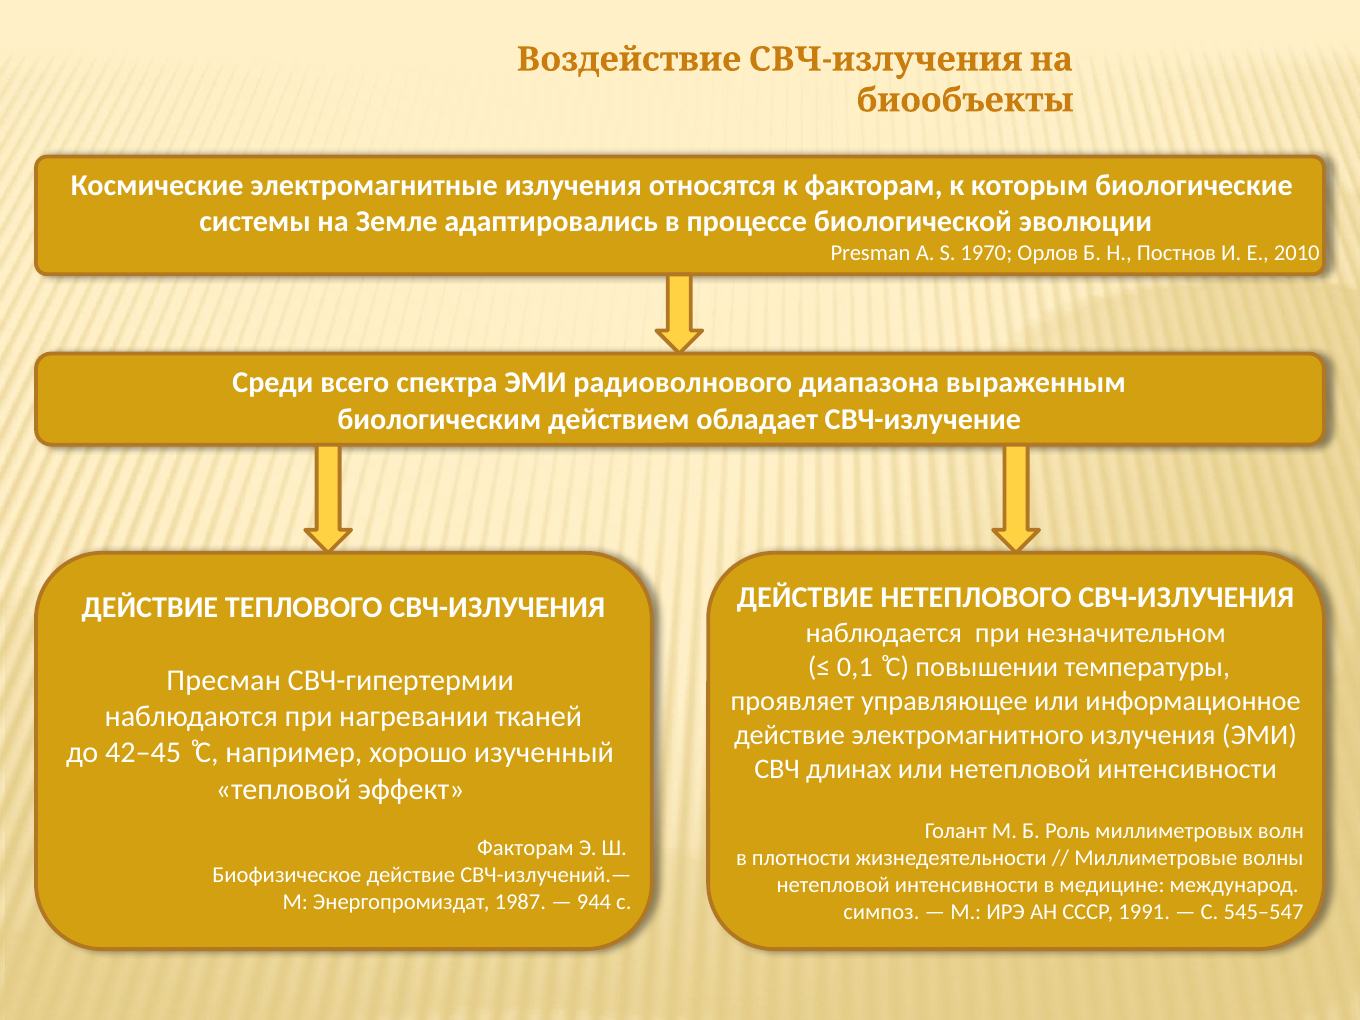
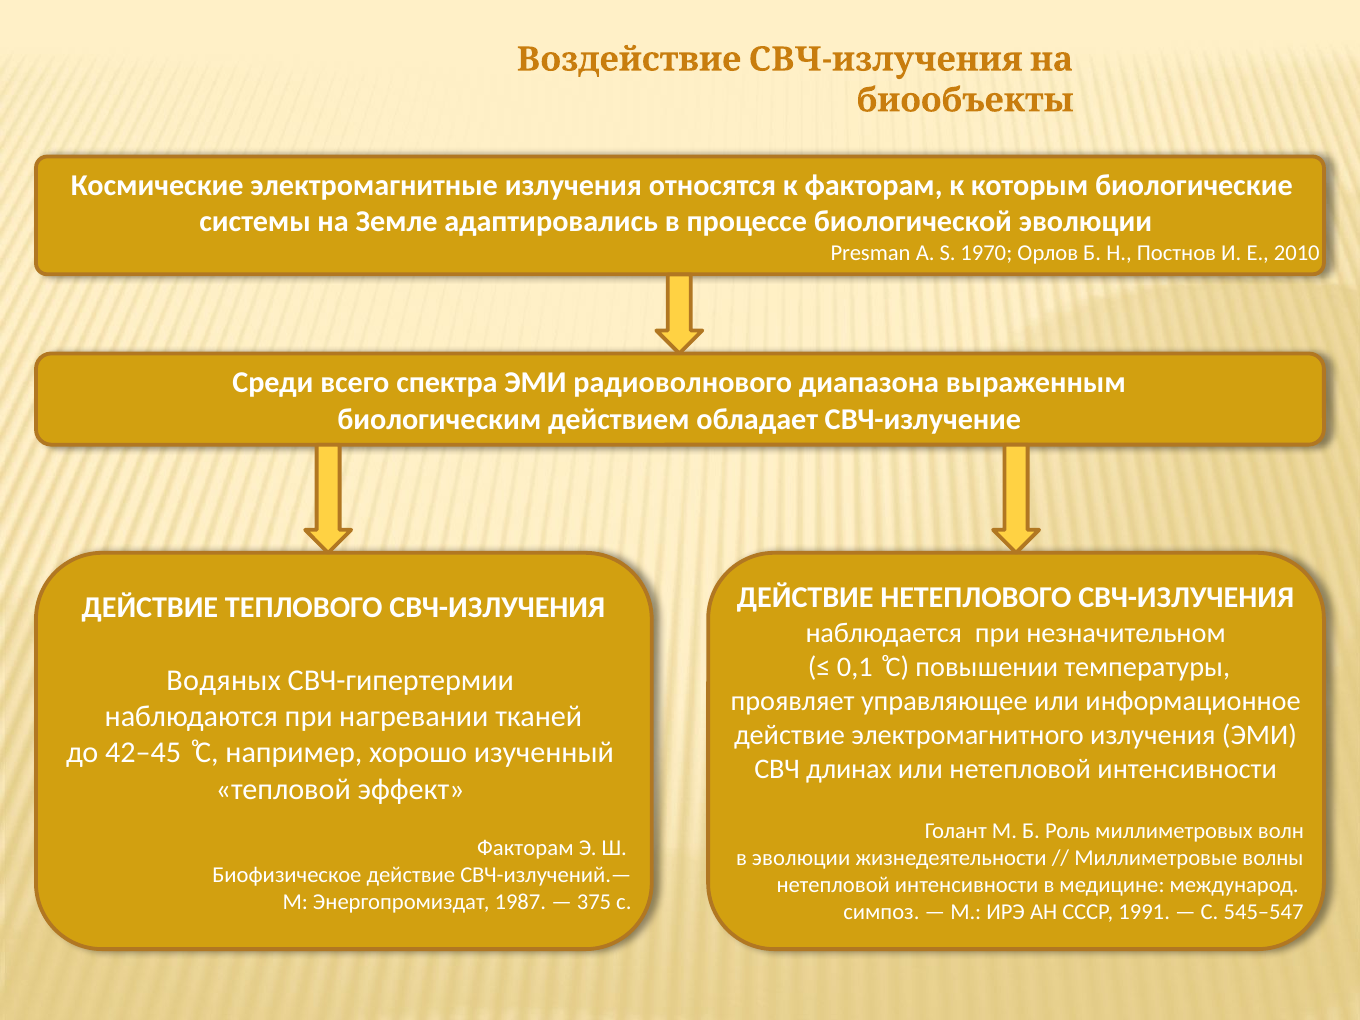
Пресман: Пресман -> Водяных (224, 681)
в плотности: плотности -> эволюции (801, 858)
944: 944 -> 375 (594, 902)
